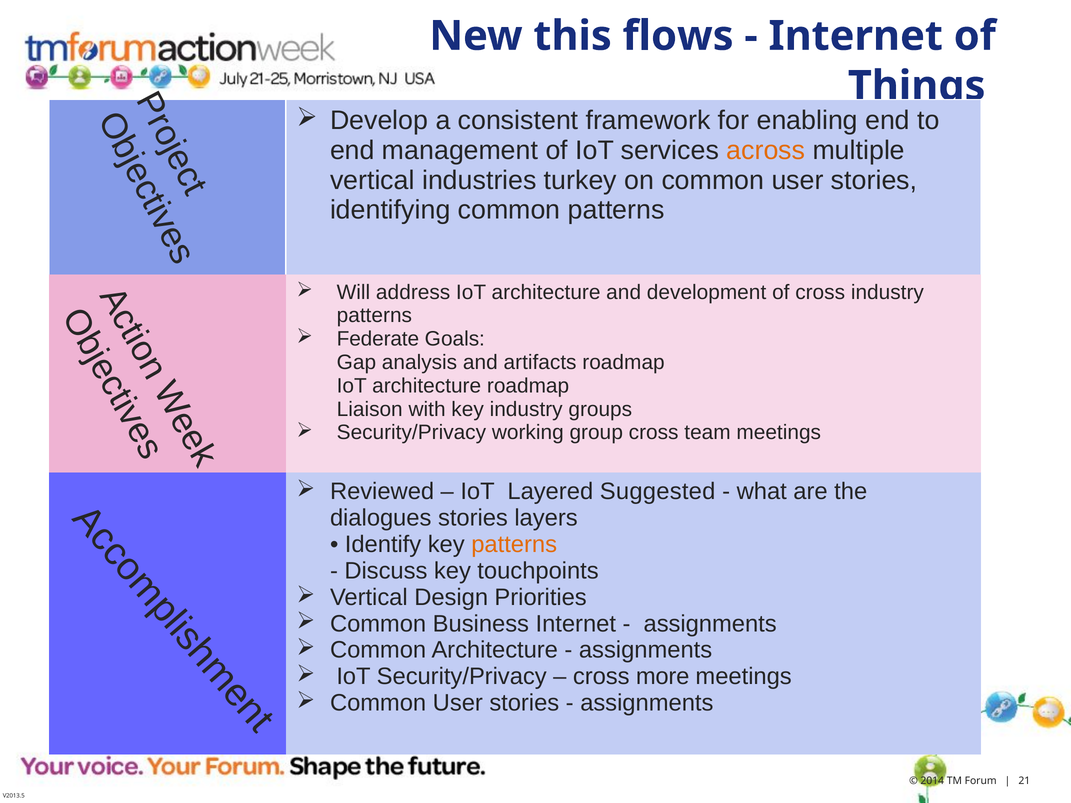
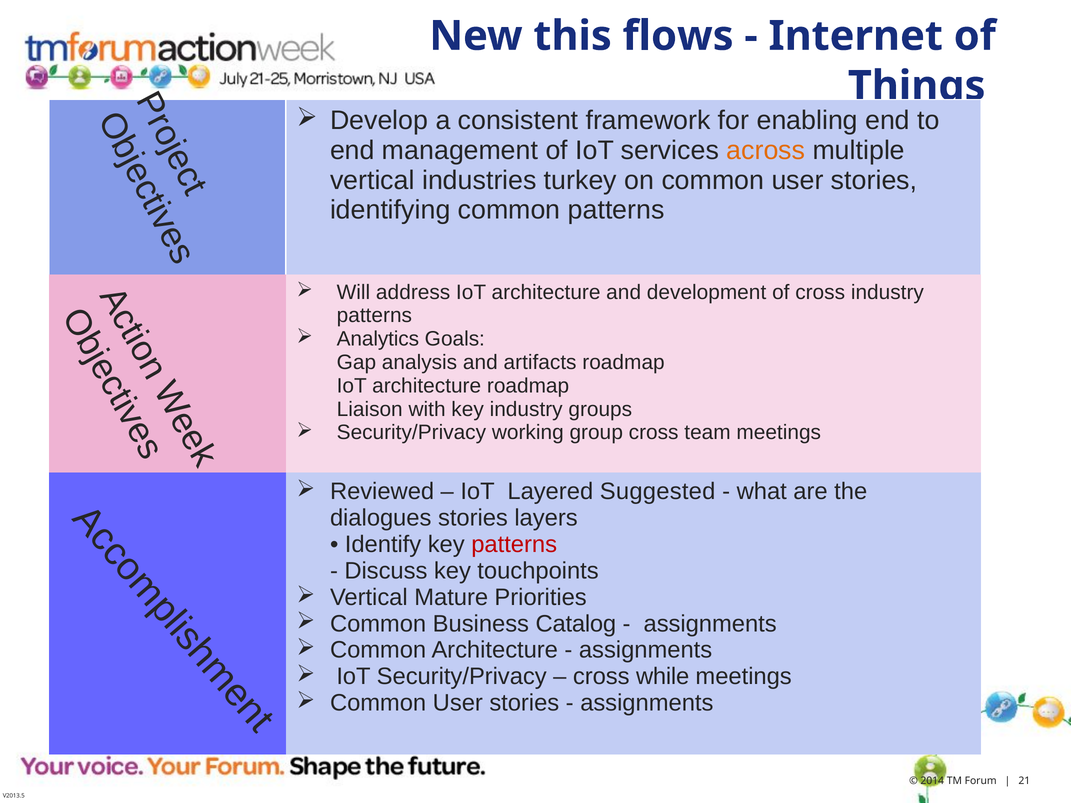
Federate: Federate -> Analytics (378, 339)
patterns colour: orange -> red (514, 545)
Design: Design -> Mature (451, 597)
Business Internet: Internet -> Catalog (576, 624)
more: more -> while (663, 677)
